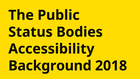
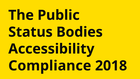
Background: Background -> Compliance (50, 66)
